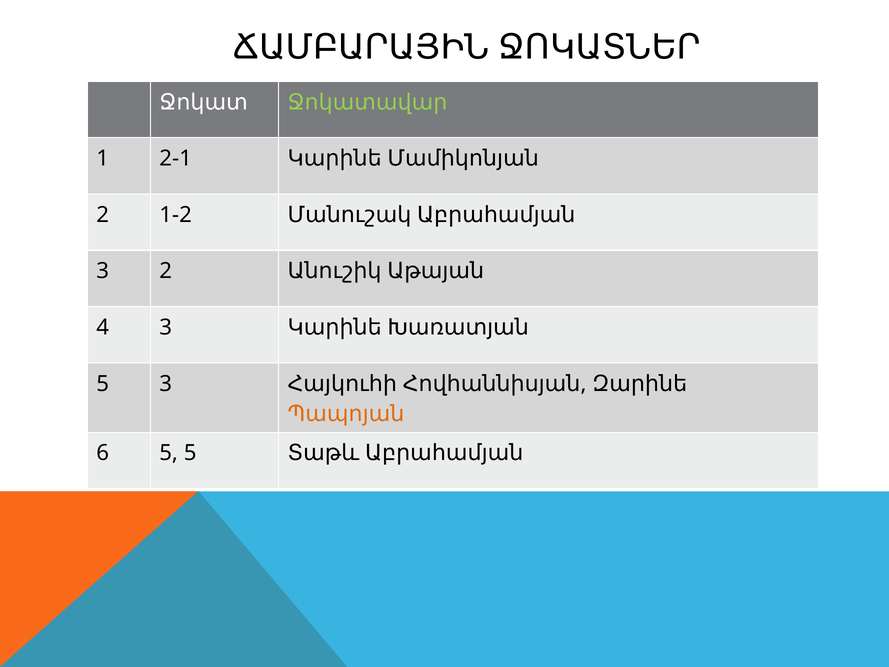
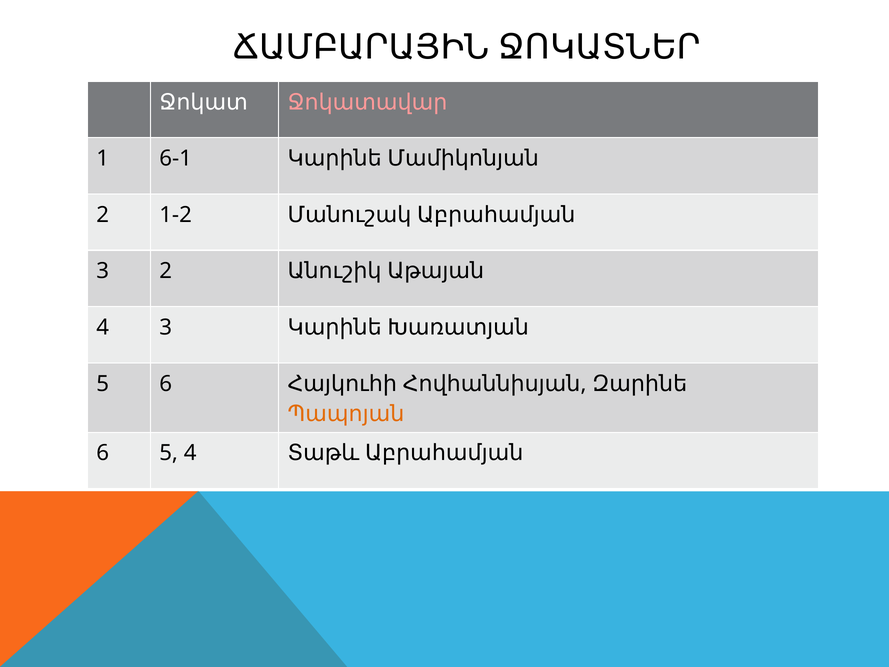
Ջոկատավար colour: light green -> pink (367, 102)
2-1: 2-1 -> 6-1 (176, 158)
5 3: 3 -> 6 (166, 384)
5 5: 5 -> 4 (190, 453)
